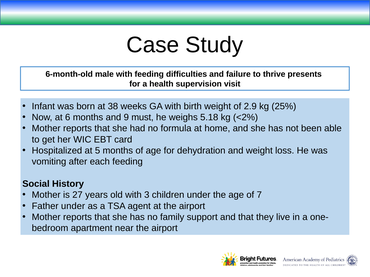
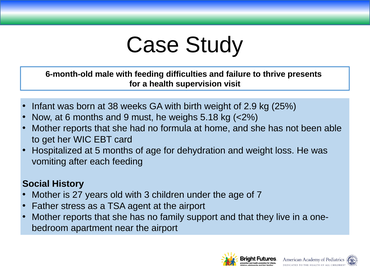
Father under: under -> stress (73, 206)
